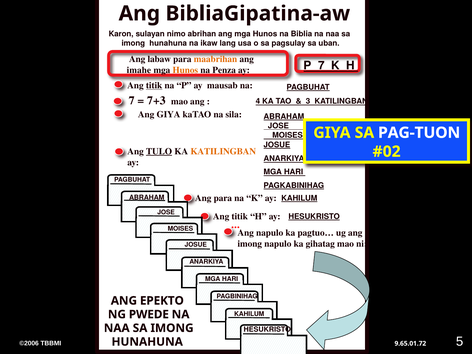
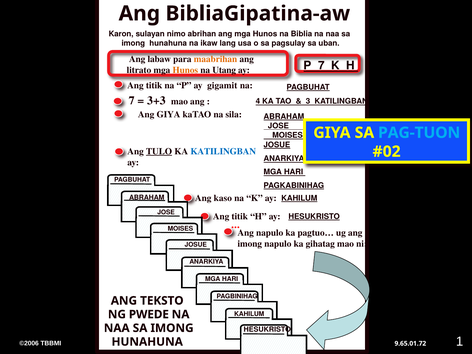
imahe: imahe -> litrato (139, 70)
Penza: Penza -> Utang (224, 70)
titik underline: present -> none (154, 85)
mausab: mausab -> gigamit (222, 85)
7+3: 7+3 -> 3+3 (157, 101)
PAG-TUON colour: white -> light blue (419, 133)
KATILINGBAN colour: orange -> blue (223, 151)
Ang para: para -> kaso (223, 198)
EPEKTO: EPEKTO -> TEKSTO (162, 301)
5: 5 -> 1 (460, 342)
